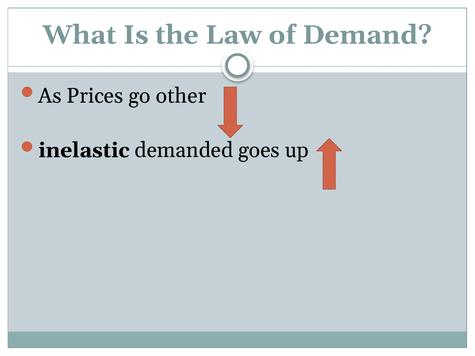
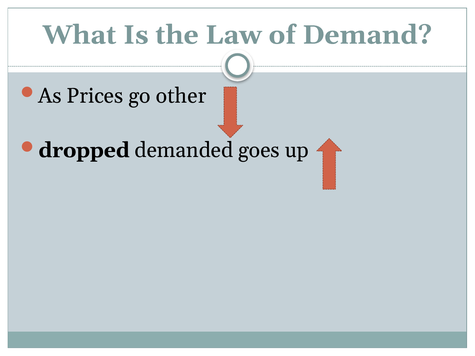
inelastic: inelastic -> dropped (84, 150)
